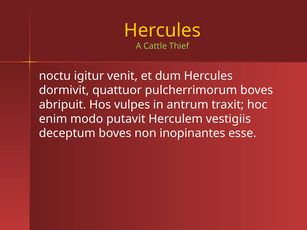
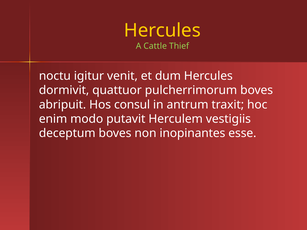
vulpes: vulpes -> consul (132, 105)
